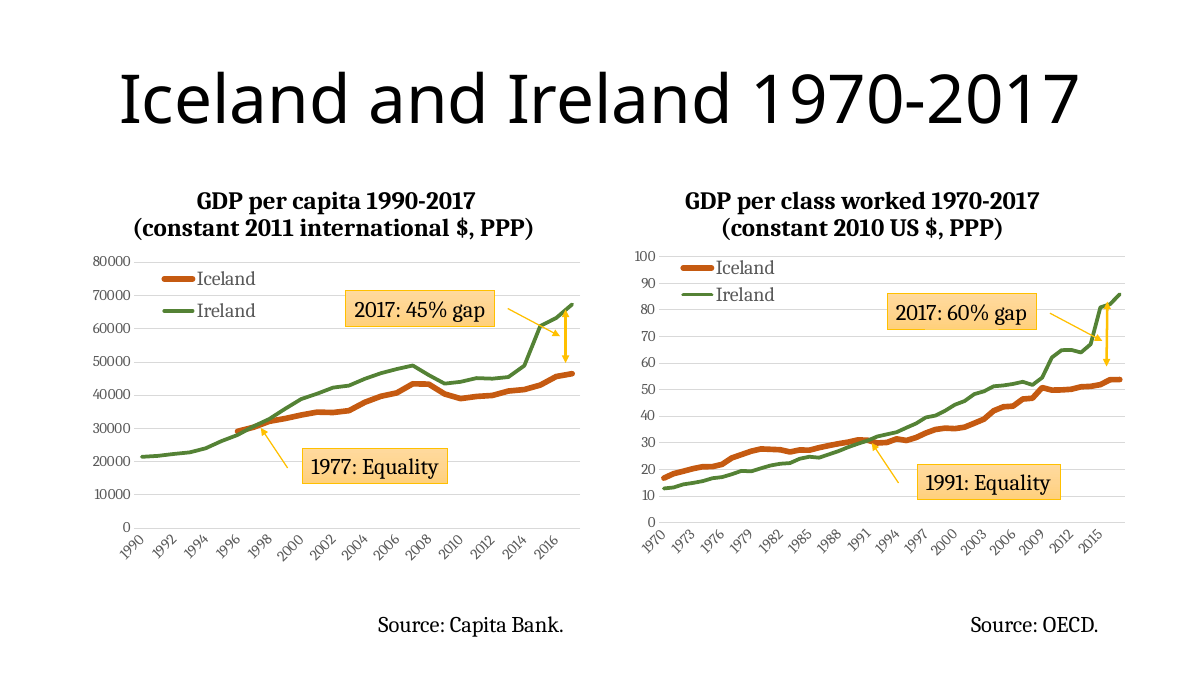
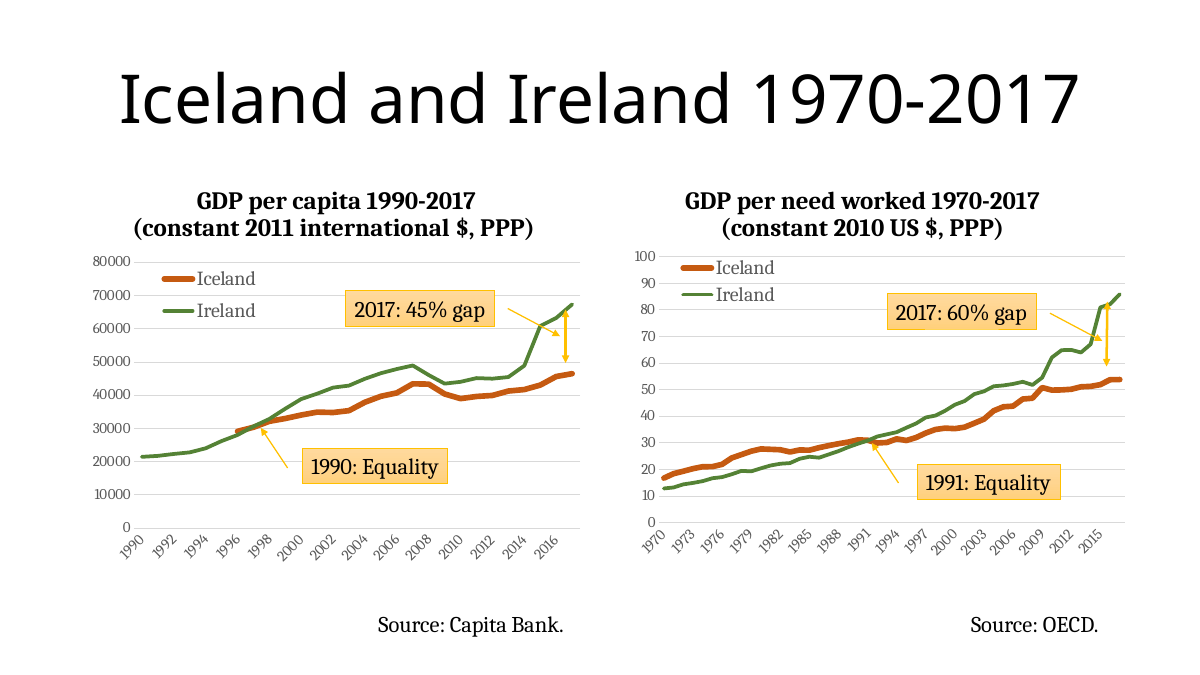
class: class -> need (808, 201)
1977: 1977 -> 1990 (335, 467)
